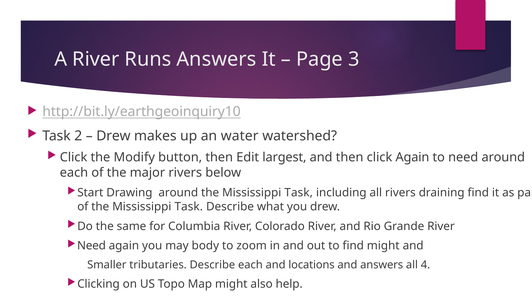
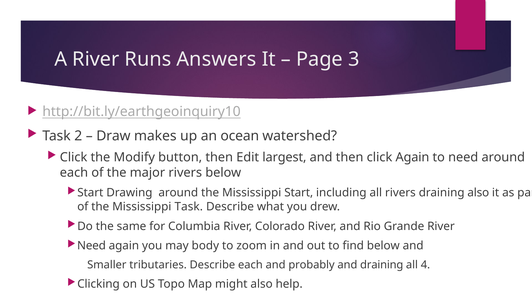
Drew: Drew -> Draw (113, 136)
water: water -> ocean (240, 136)
around the Mississippi Task: Task -> Start (299, 193)
draining find: find -> also (478, 193)
find might: might -> below (383, 246)
locations: locations -> probably (312, 265)
and answers: answers -> draining (382, 265)
